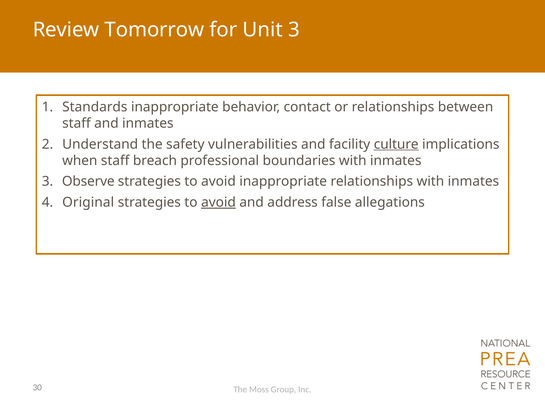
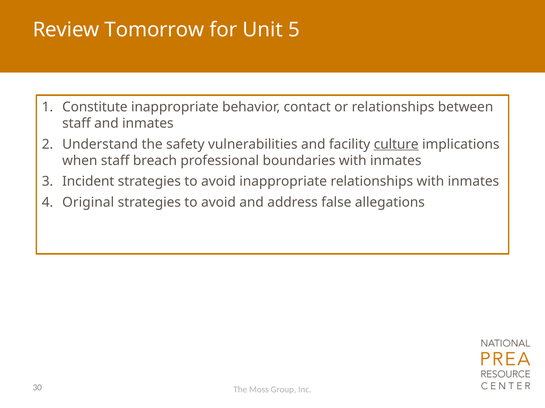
Unit 3: 3 -> 5 (294, 30)
Standards: Standards -> Constitute (95, 107)
Observe: Observe -> Incident (88, 182)
avoid underline: present -> none (218, 203)
